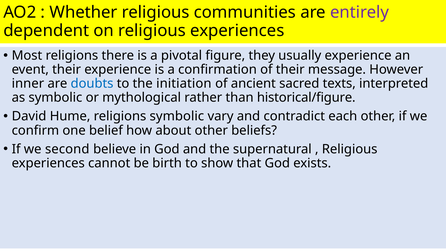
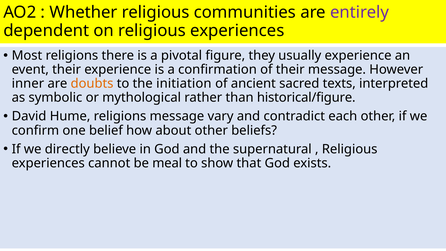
doubts colour: blue -> orange (92, 84)
religions symbolic: symbolic -> message (177, 116)
second: second -> directly (67, 149)
birth: birth -> meal (167, 163)
